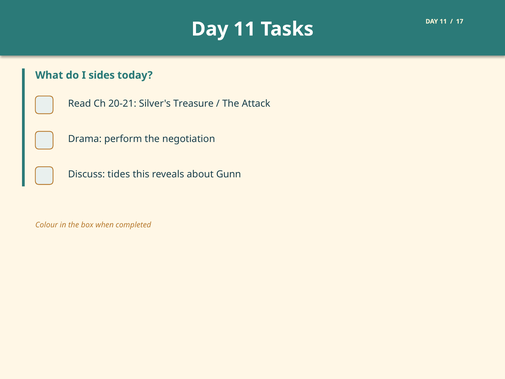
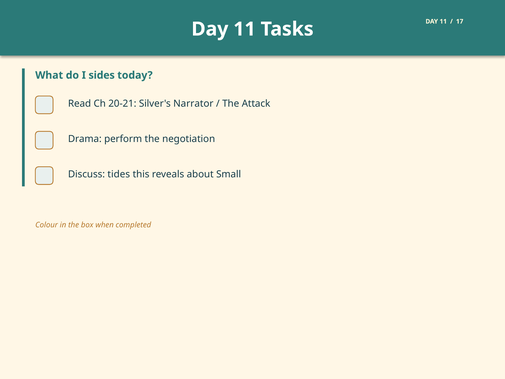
Treasure: Treasure -> Narrator (193, 103)
Gunn: Gunn -> Small (229, 174)
